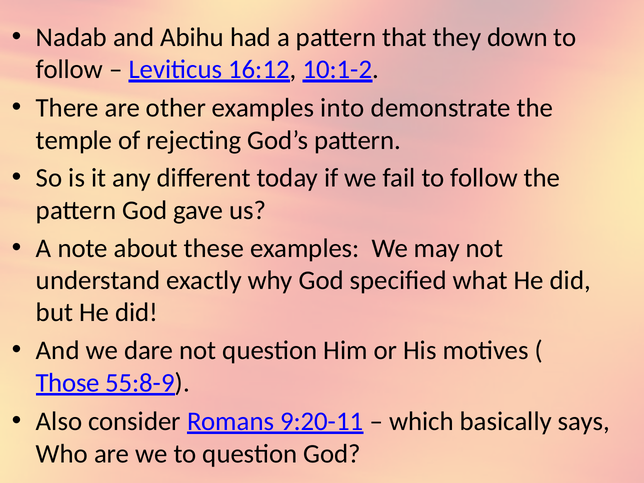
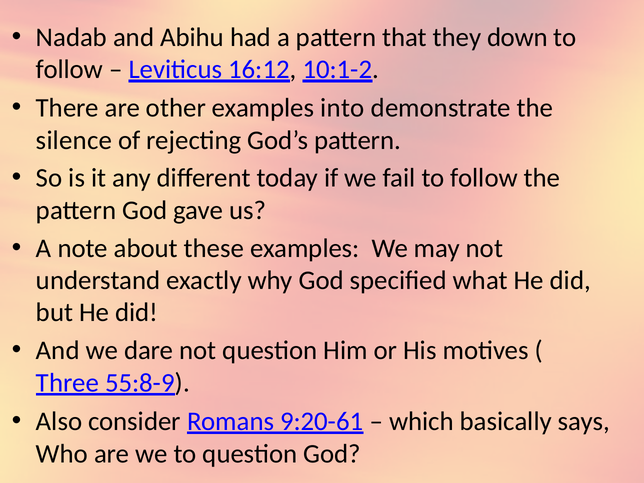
temple: temple -> silence (74, 140)
Those: Those -> Three (68, 383)
9:20-11: 9:20-11 -> 9:20-61 (322, 421)
